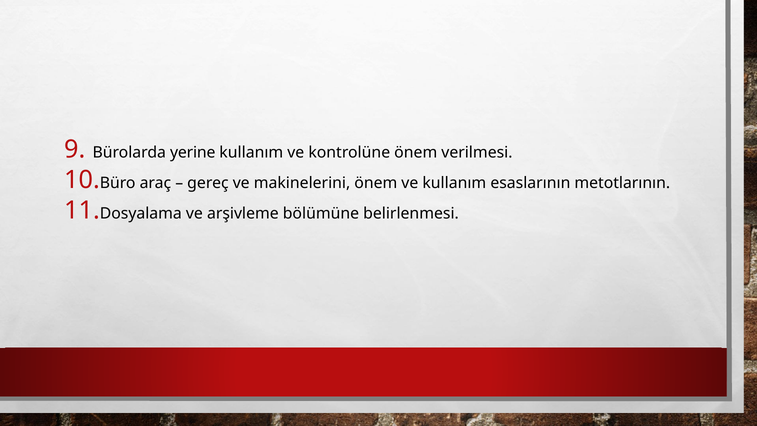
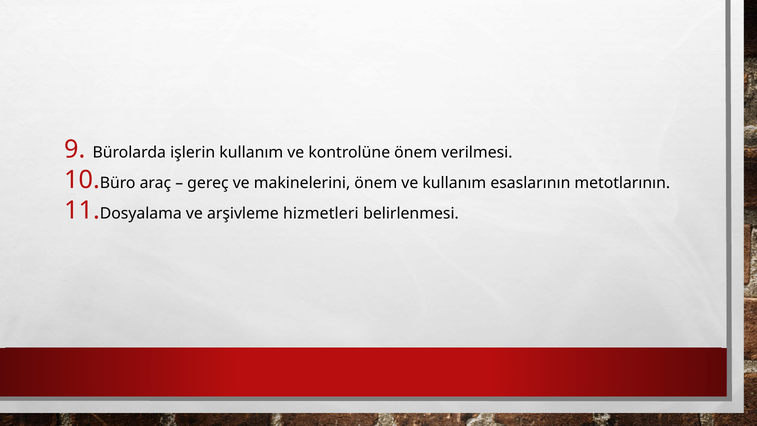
yerine: yerine -> işlerin (193, 152)
bölümüne: bölümüne -> hizmetleri (321, 214)
